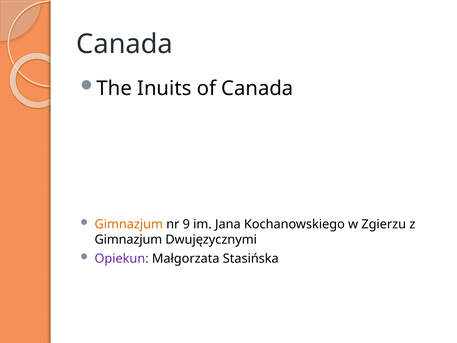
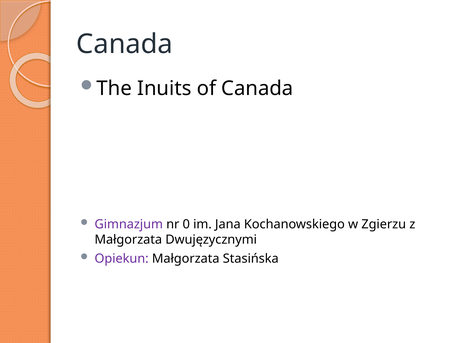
Gimnazjum colour: orange -> purple (129, 224)
9: 9 -> 0 (186, 224)
Gimnazjum: Gimnazjum -> Małgorzata (128, 239)
